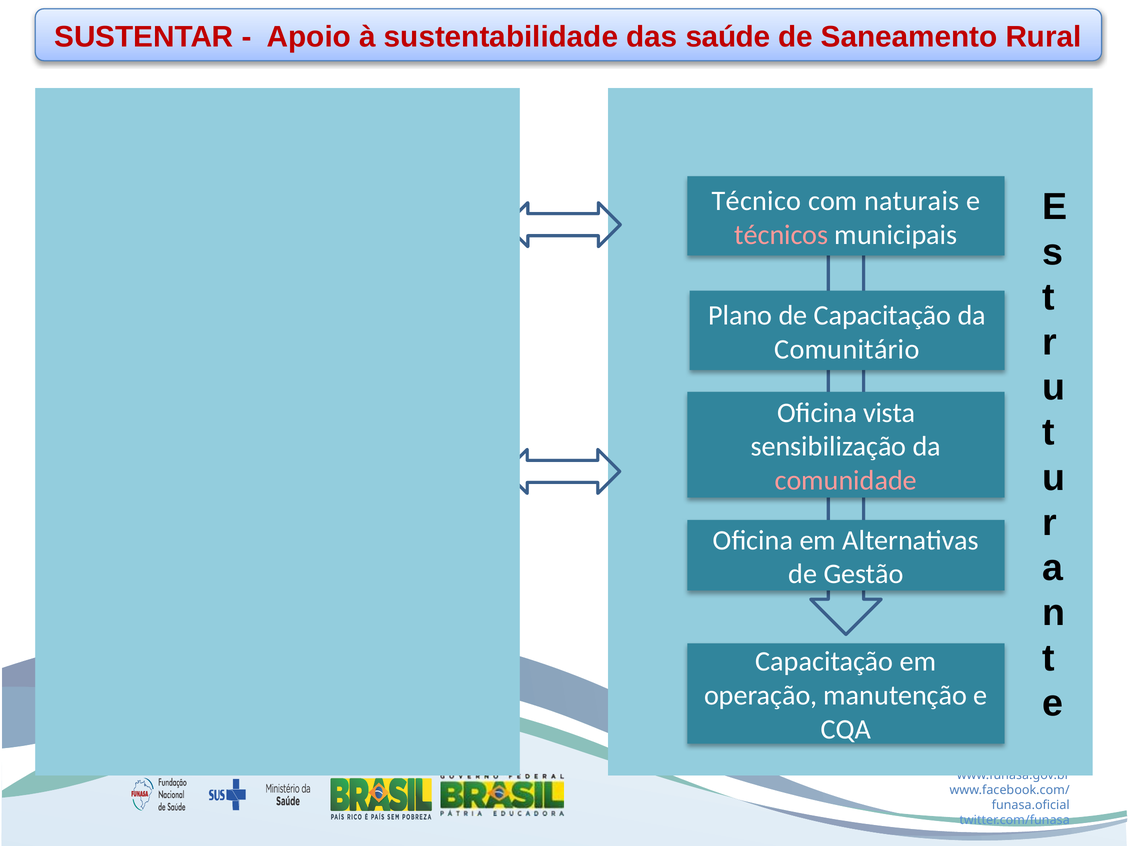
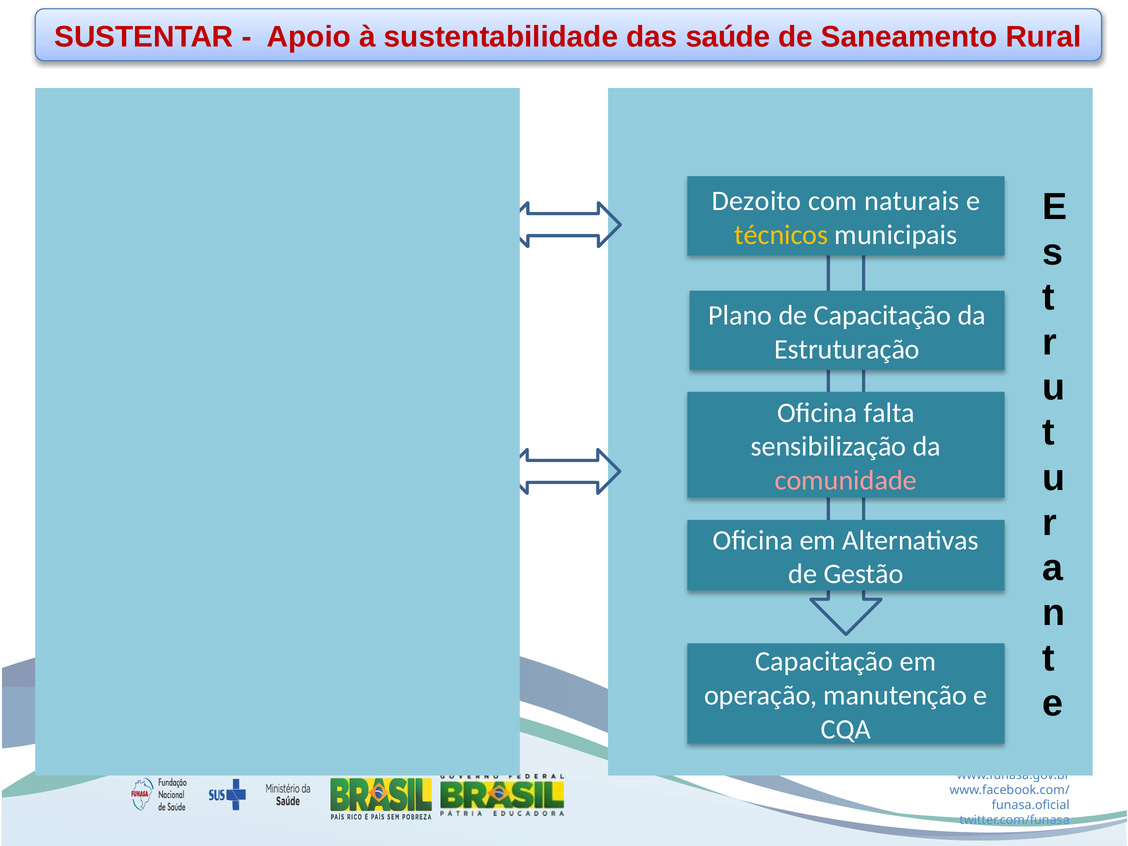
Técnico: Técnico -> Dezoito (756, 201)
técnicos colour: pink -> yellow (781, 235)
Comunitário: Comunitário -> Estruturação (847, 349)
vista: vista -> falta (889, 413)
